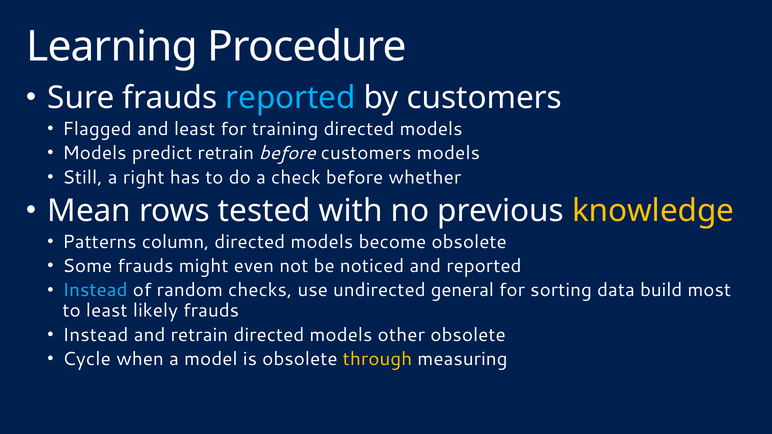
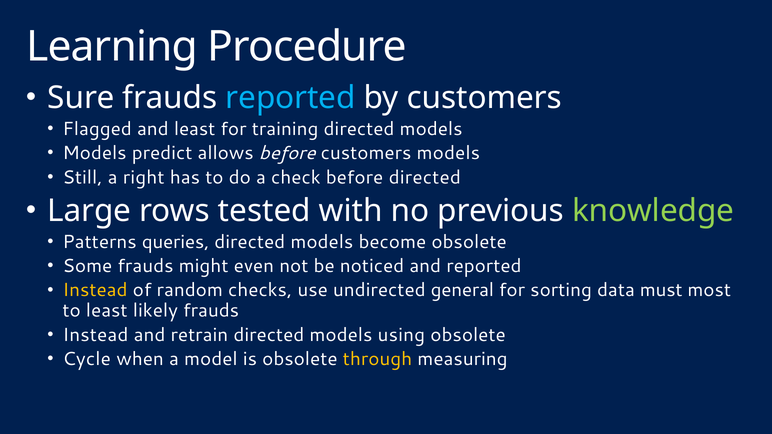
predict retrain: retrain -> allows (226, 153)
before whether: whether -> directed (425, 177)
Mean: Mean -> Large (89, 211)
knowledge colour: yellow -> light green (653, 211)
column: column -> queries (176, 242)
Instead colour: light blue -> yellow (95, 290)
build: build -> must (661, 290)
other: other -> using (401, 335)
